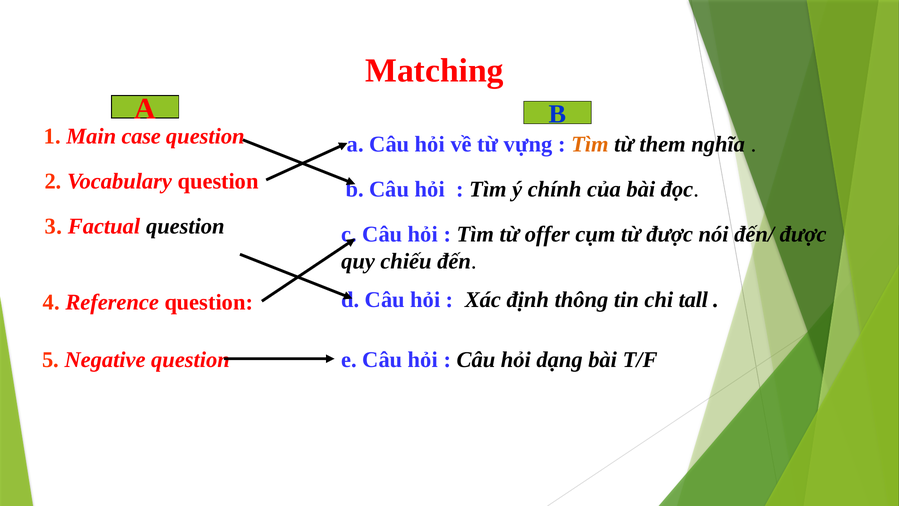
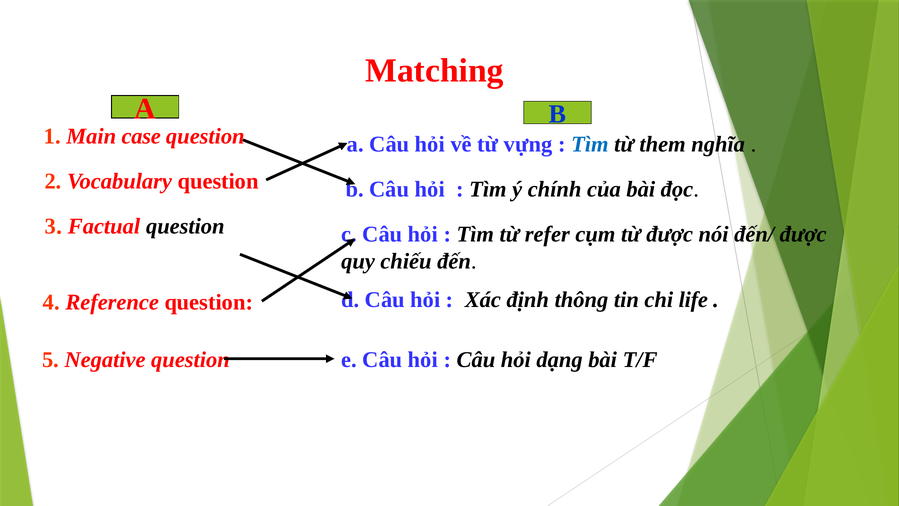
Tìm colour: orange -> blue (590, 144)
offer: offer -> refer (547, 234)
tall: tall -> life (693, 300)
